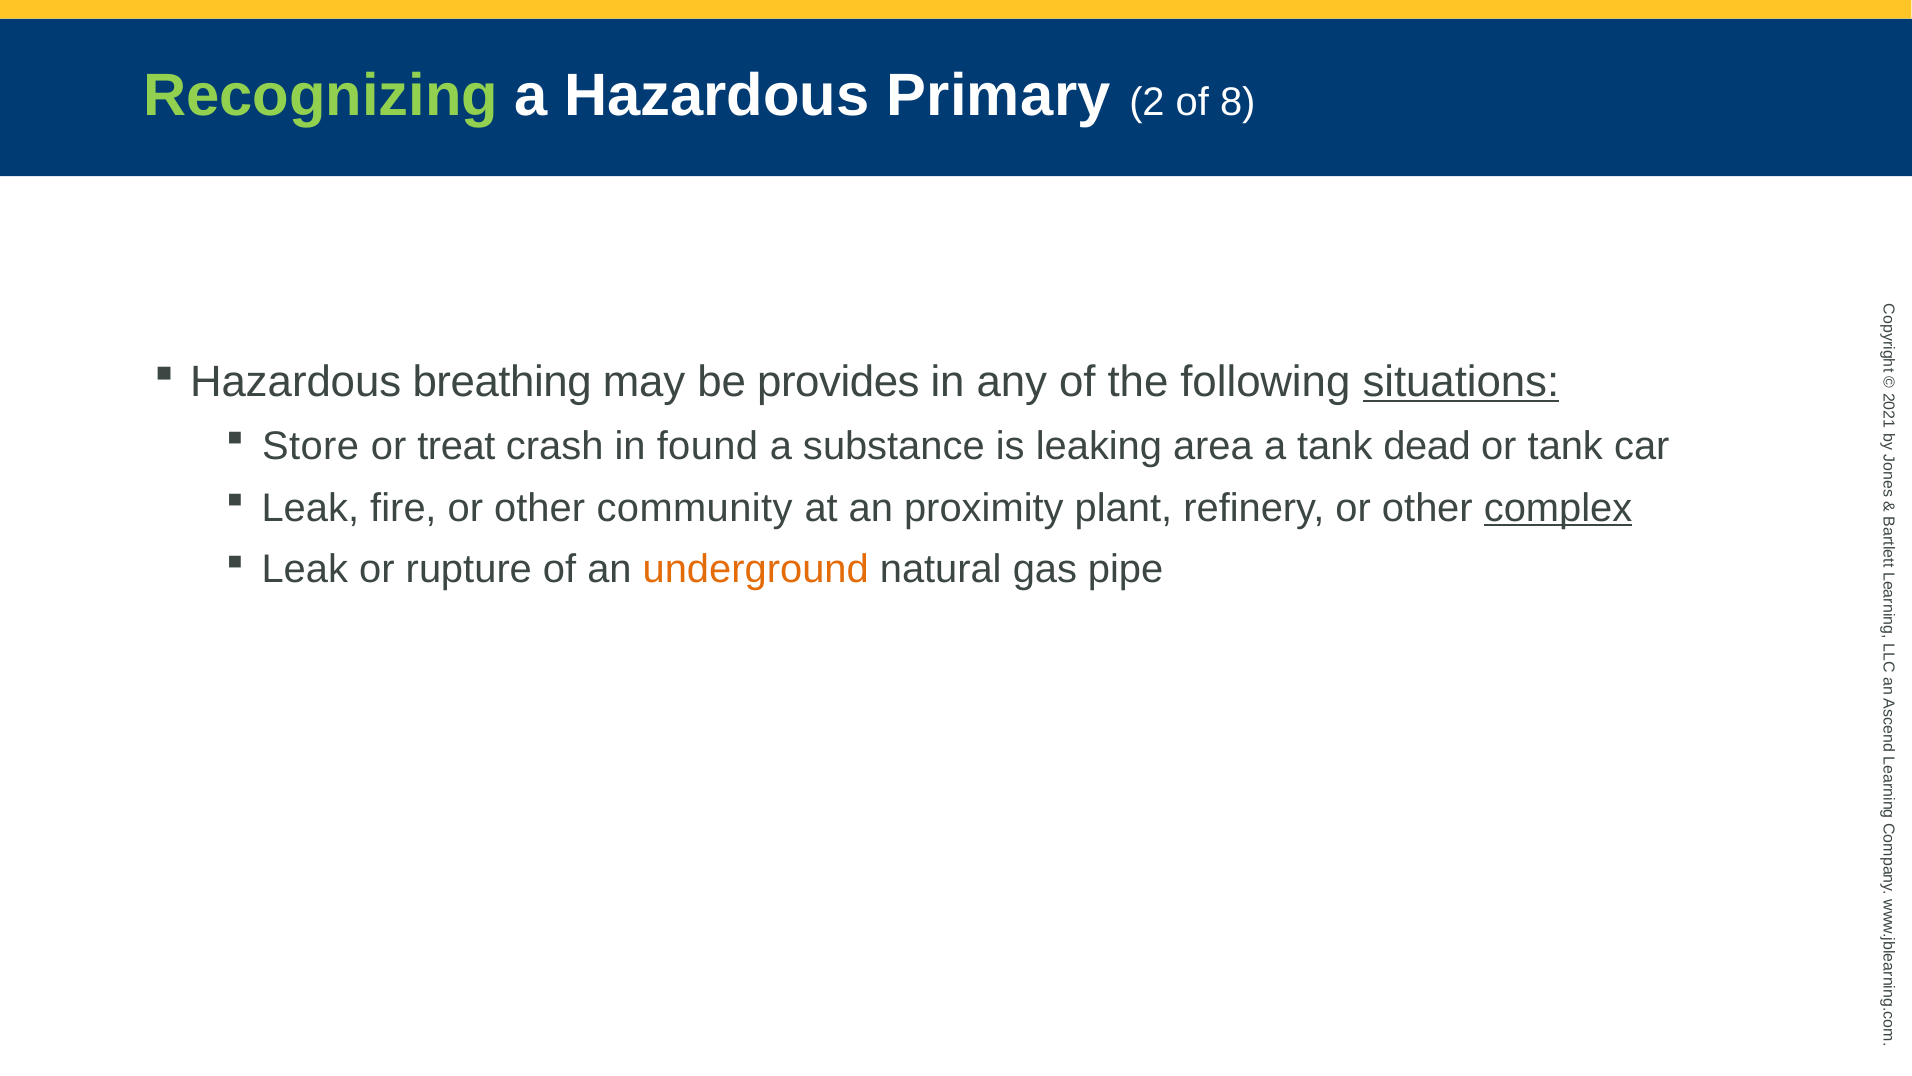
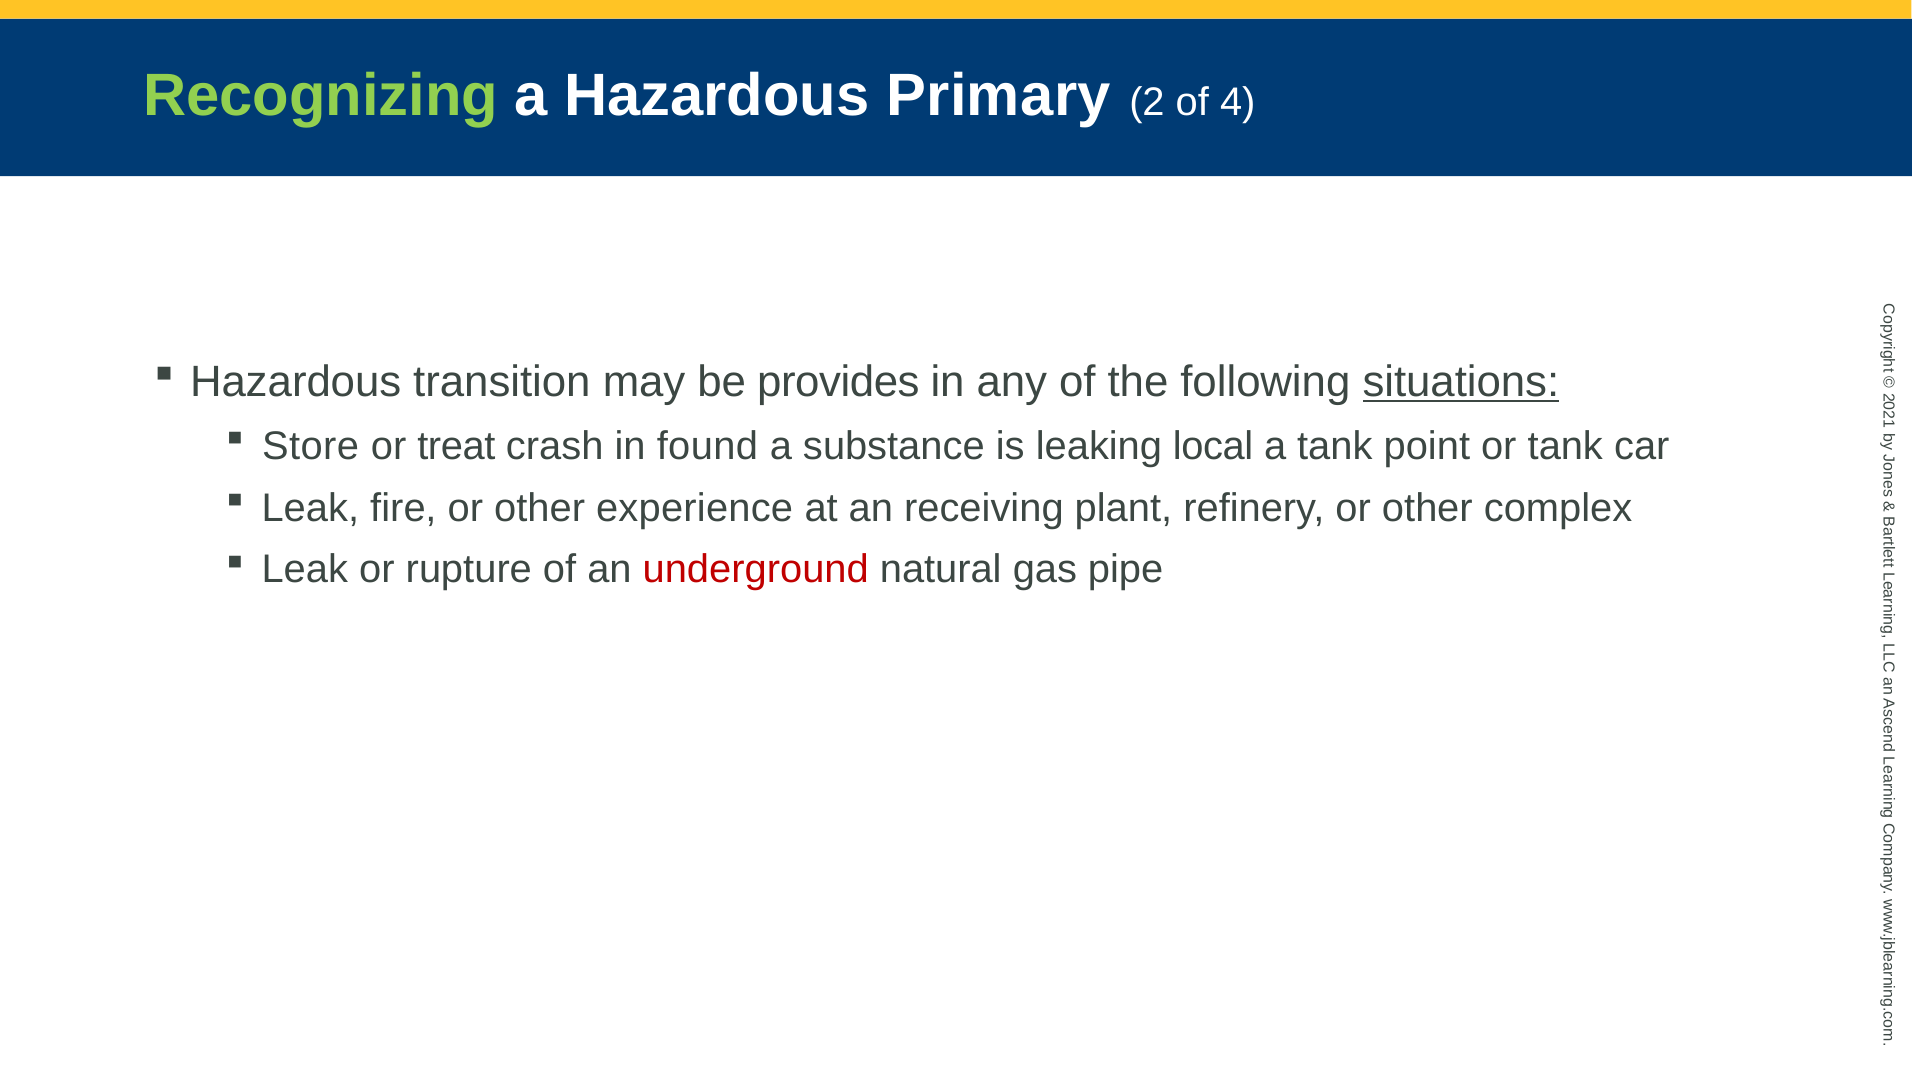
8: 8 -> 4 (1238, 103)
breathing: breathing -> transition (502, 382)
area: area -> local (1213, 446)
dead: dead -> point (1427, 446)
community: community -> experience (695, 508)
proximity: proximity -> receiving (984, 508)
complex underline: present -> none (1558, 508)
underground colour: orange -> red (756, 569)
